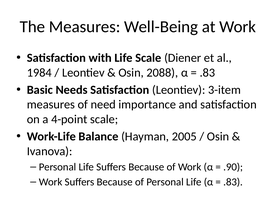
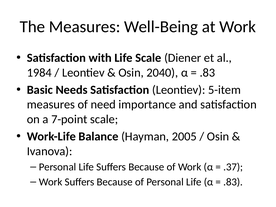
2088: 2088 -> 2040 (162, 73)
3-item: 3-item -> 5-item (224, 90)
4-point: 4-point -> 7-point (69, 119)
.90: .90 -> .37 (233, 167)
